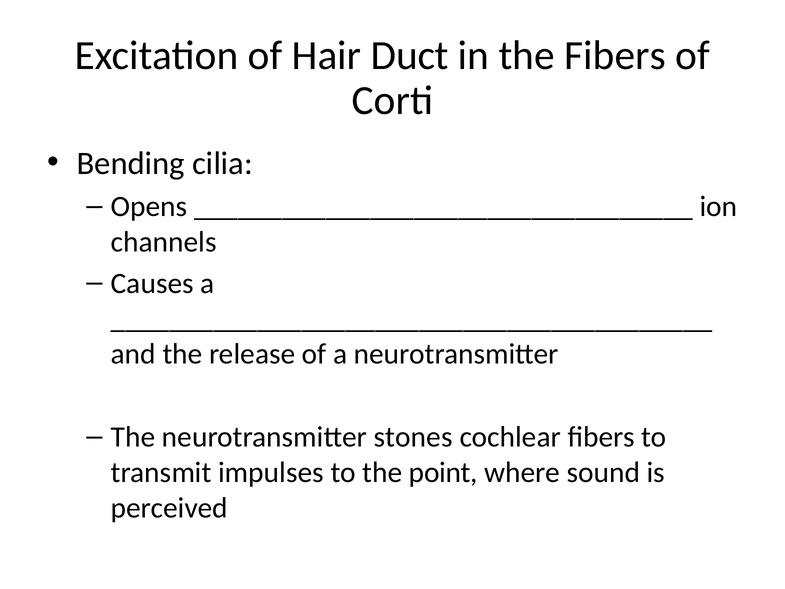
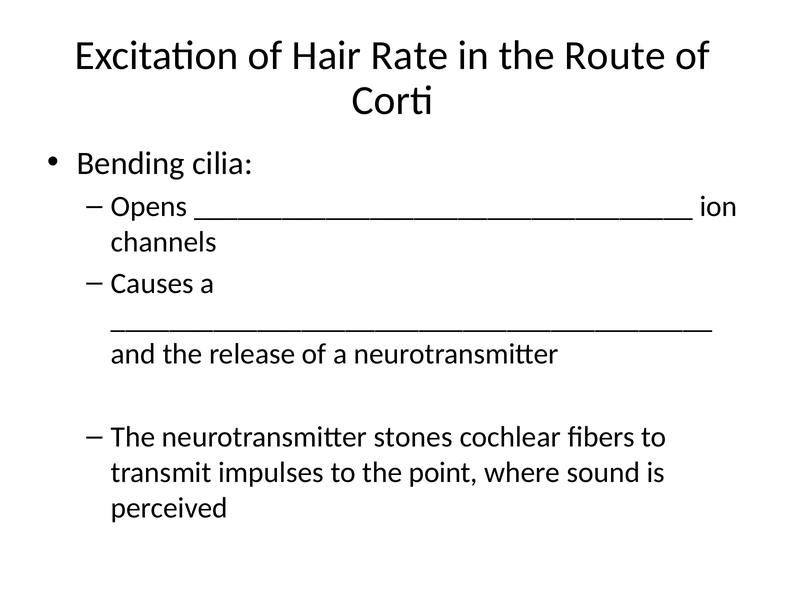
Duct: Duct -> Rate (410, 56)
the Fibers: Fibers -> Route (615, 56)
